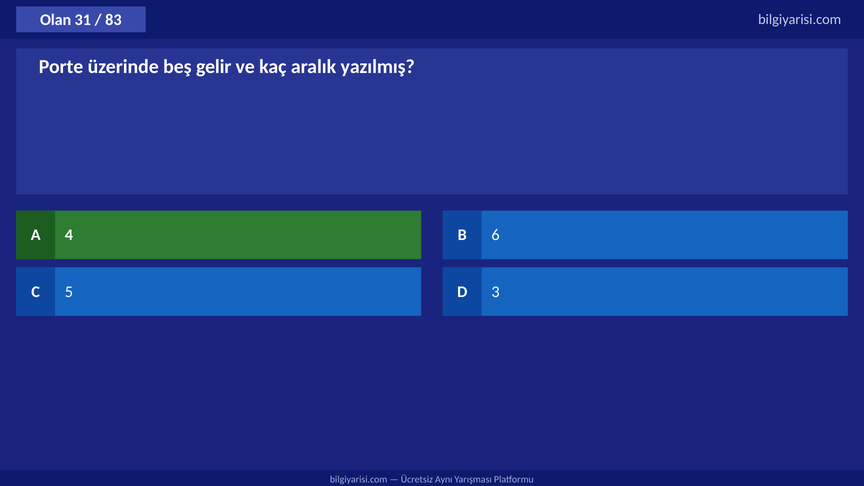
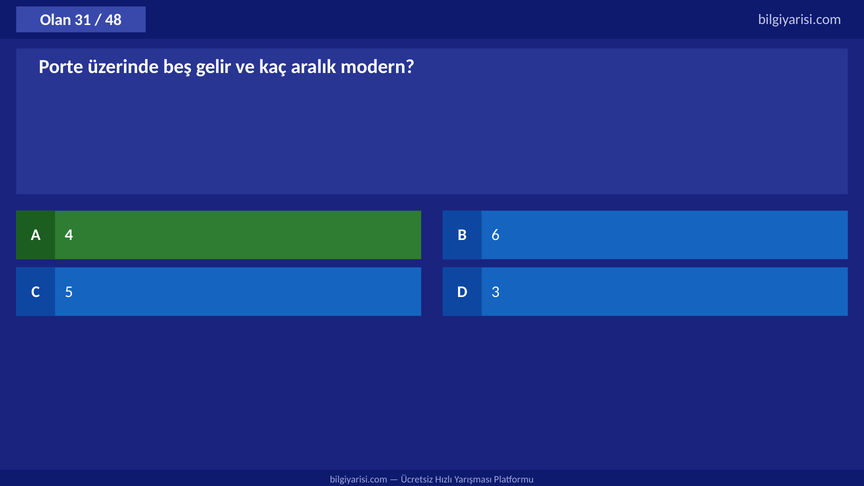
83: 83 -> 48 (113, 20)
yazılmış: yazılmış -> modern (378, 67)
Aynı: Aynı -> Hızlı (444, 479)
